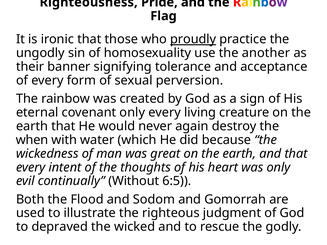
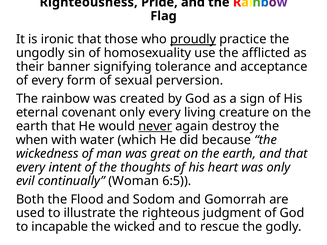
another: another -> afflicted (266, 53)
never underline: none -> present (155, 126)
Without: Without -> Woman (134, 181)
depraved: depraved -> incapable (60, 227)
